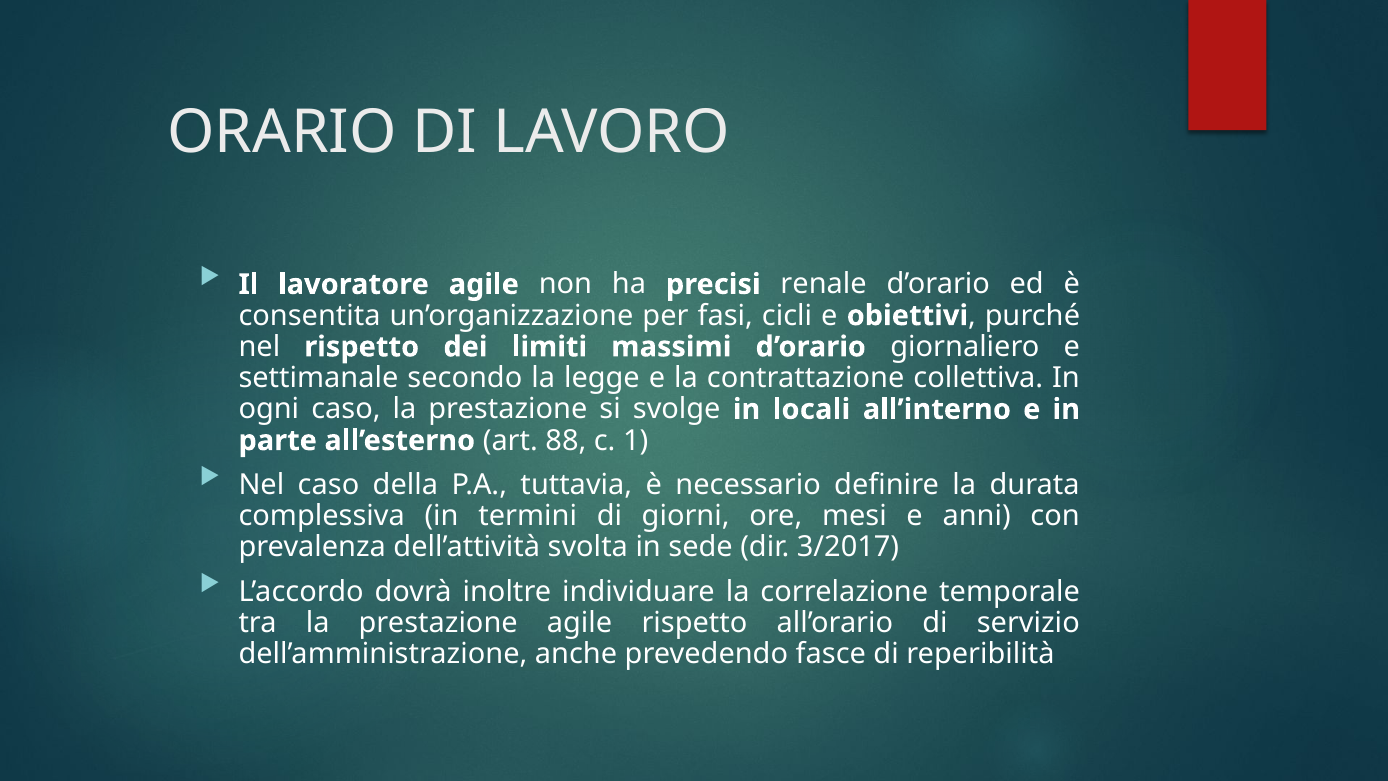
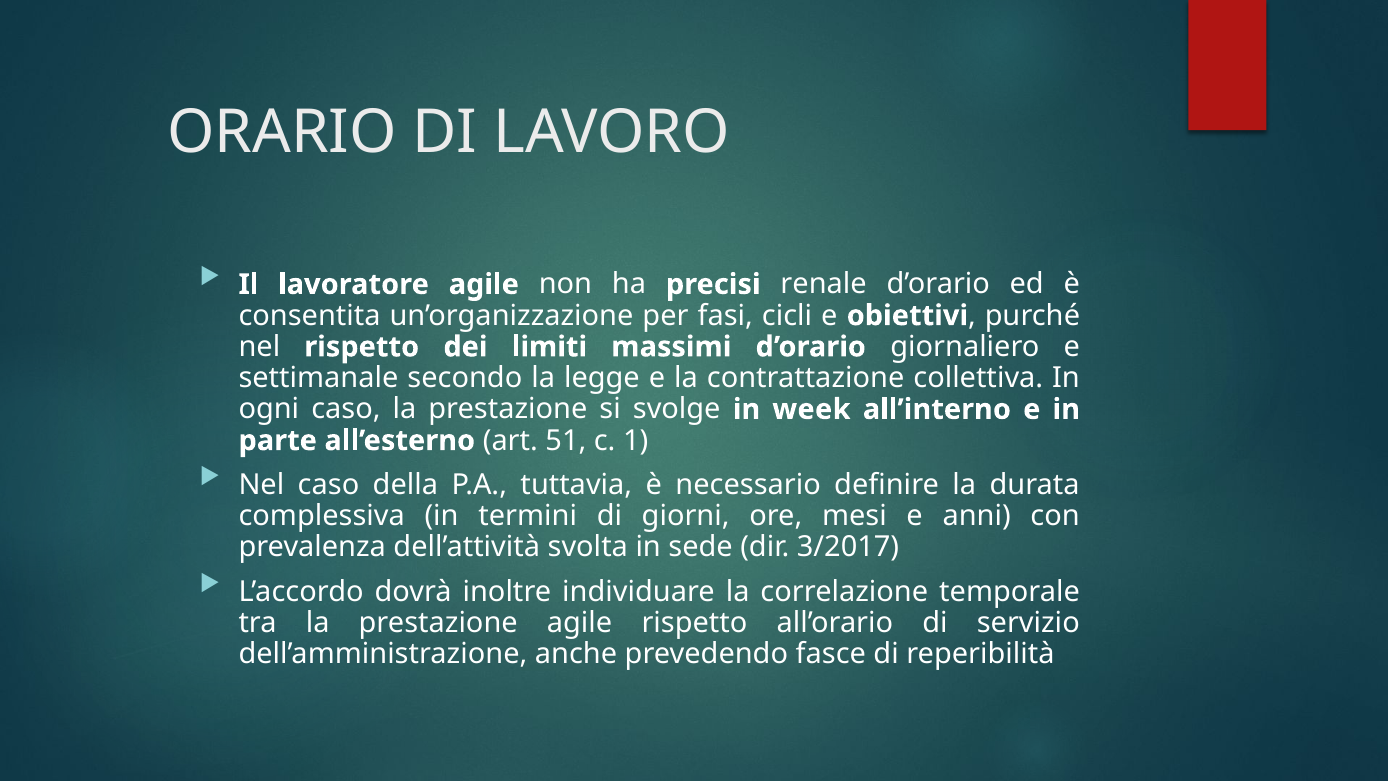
locali: locali -> week (811, 409)
88: 88 -> 51 (566, 440)
